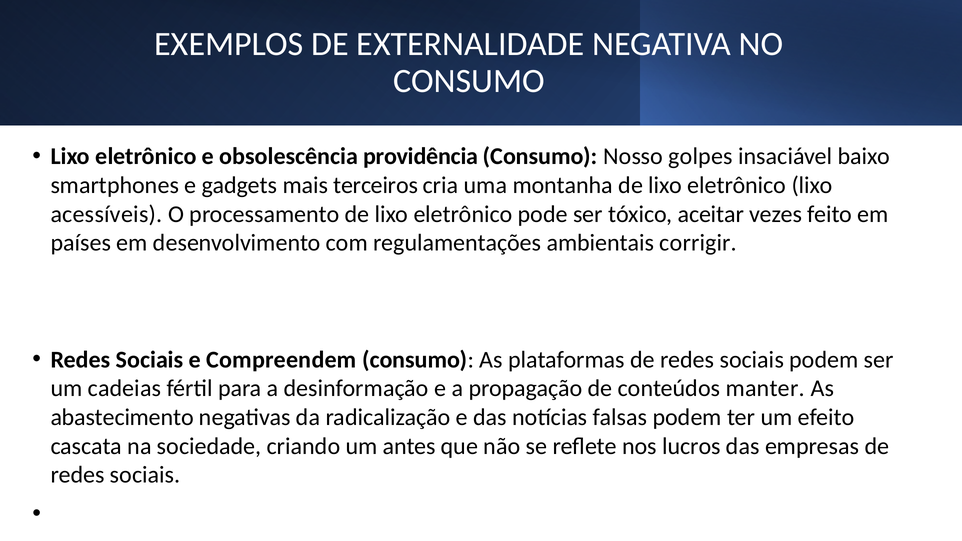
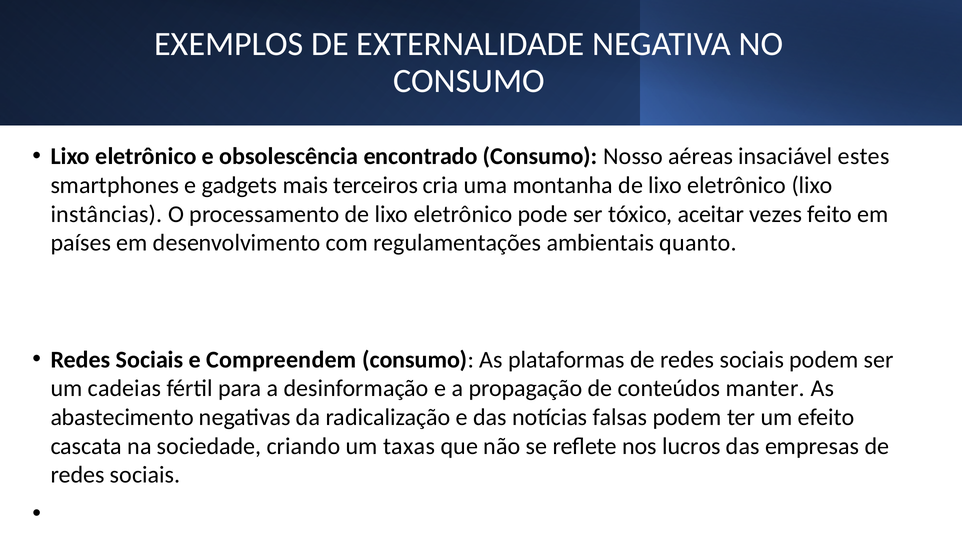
providência: providência -> encontrado (421, 156)
golpes: golpes -> aéreas (701, 156)
baixo: baixo -> estes (864, 156)
acessíveis: acessíveis -> instâncias (106, 214)
corrigir: corrigir -> quanto (698, 243)
antes: antes -> taxas (409, 446)
